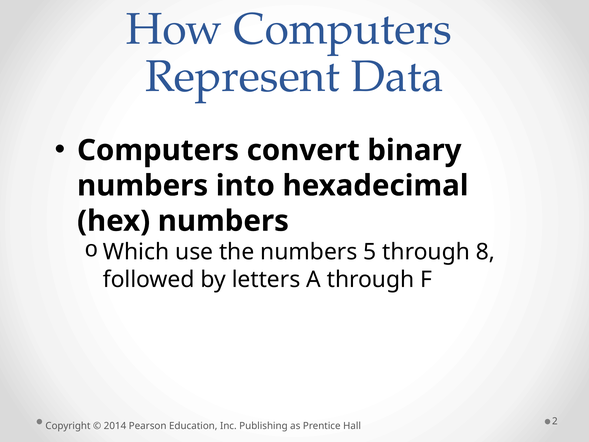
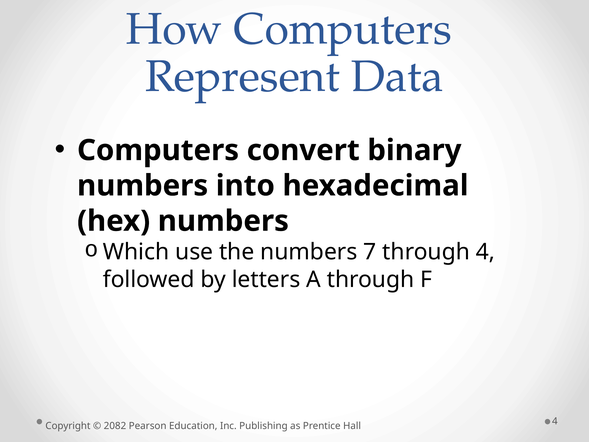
5: 5 -> 7 (370, 252)
through 8: 8 -> 4 (485, 252)
2014: 2014 -> 2082 (115, 426)
Hall 2: 2 -> 4 (555, 421)
